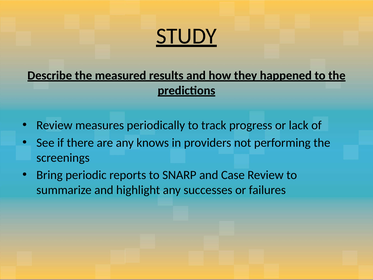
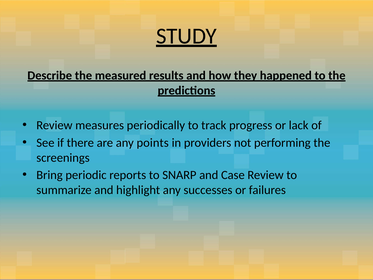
knows: knows -> points (153, 143)
